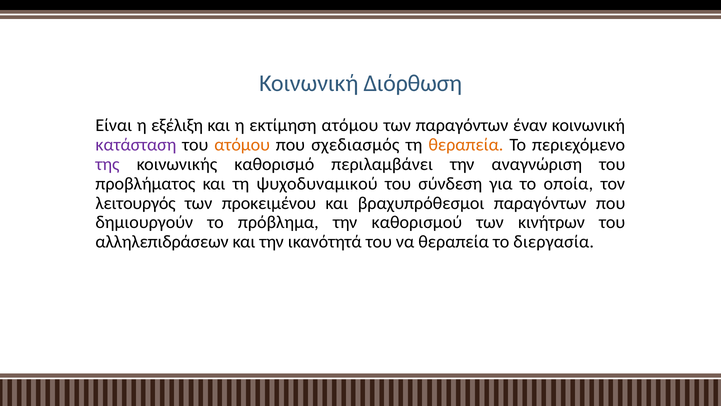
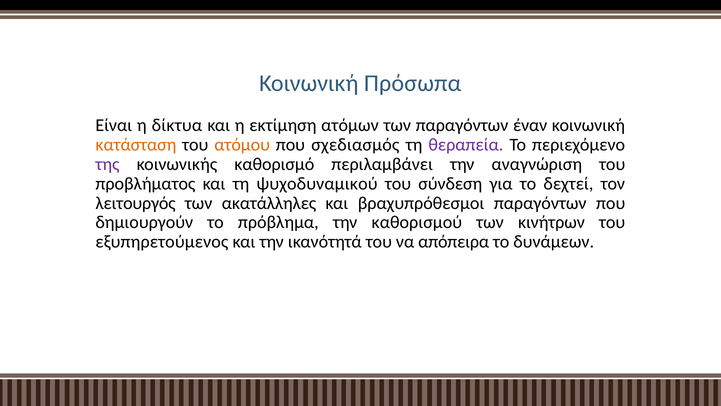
Διόρθωση: Διόρθωση -> Πρόσωπα (413, 83)
εξέλιξη: εξέλιξη -> δίκτυα (177, 125)
εκτίμηση ατόμου: ατόμου -> ατόμων (350, 125)
κατάσταση colour: purple -> orange (136, 144)
θεραπεία colour: orange -> purple (466, 144)
οποία: οποία -> δεχτεί (568, 183)
προκειμένου: προκειμένου -> ακατάλληλες (269, 203)
αλληλεπιδράσεων: αλληλεπιδράσεων -> εξυπηρετούμενος (162, 242)
να θεραπεία: θεραπεία -> απόπειρα (454, 242)
διεργασία: διεργασία -> δυνάμεων (554, 242)
